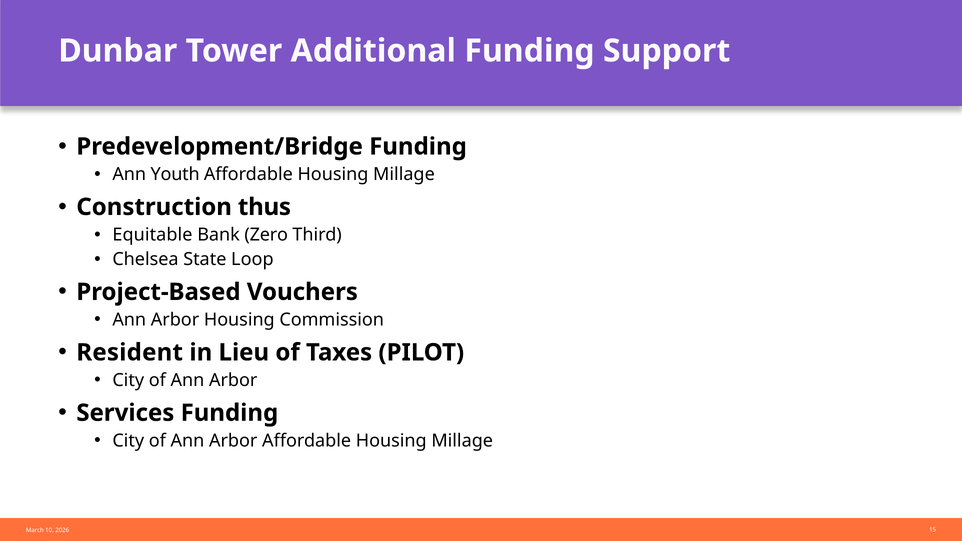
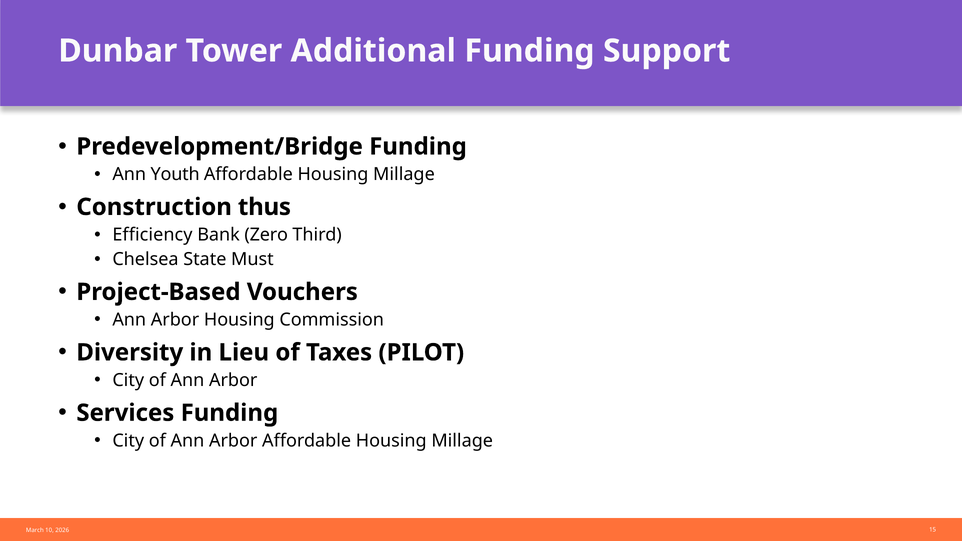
Equitable: Equitable -> Efficiency (152, 235)
Loop: Loop -> Must (252, 259)
Resident: Resident -> Diversity (130, 353)
